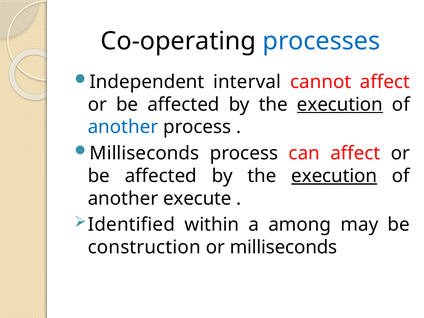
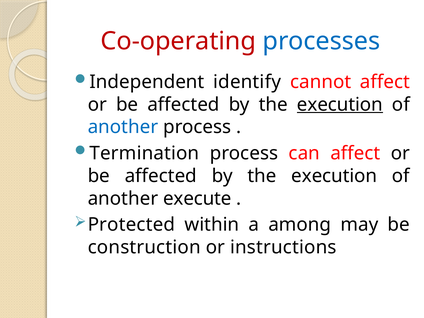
Co-operating colour: black -> red (178, 41)
interval: interval -> identify (247, 82)
Milliseconds: Milliseconds -> Termination (144, 153)
execution underline: present -> none (334, 176)
Identified: Identified -> Protected (131, 225)
or milliseconds: milliseconds -> instructions (283, 247)
